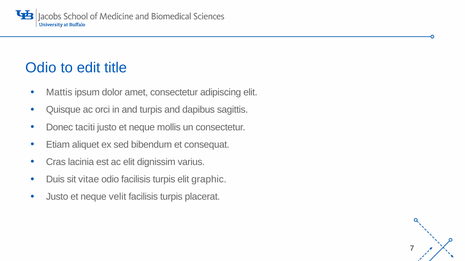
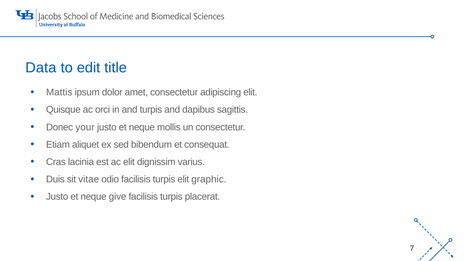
Odio: Odio -> Data (41, 68)
taciti: taciti -> your (85, 127)
velit: velit -> give (118, 197)
